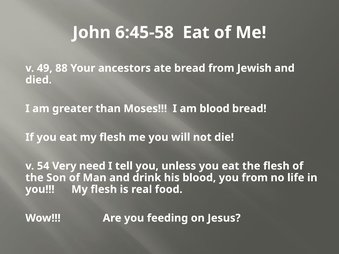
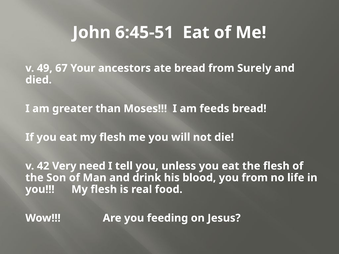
6:45-58: 6:45-58 -> 6:45-51 (144, 33)
88: 88 -> 67 (61, 68)
Jewish: Jewish -> Surely (254, 68)
am blood: blood -> feeds (214, 109)
54: 54 -> 42 (43, 166)
